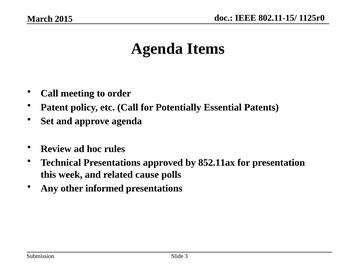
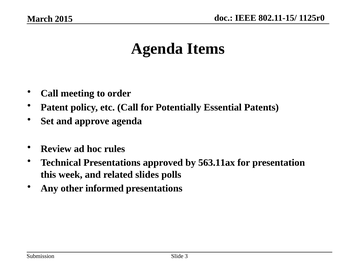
852.11ax: 852.11ax -> 563.11ax (217, 163)
cause: cause -> slides (147, 175)
